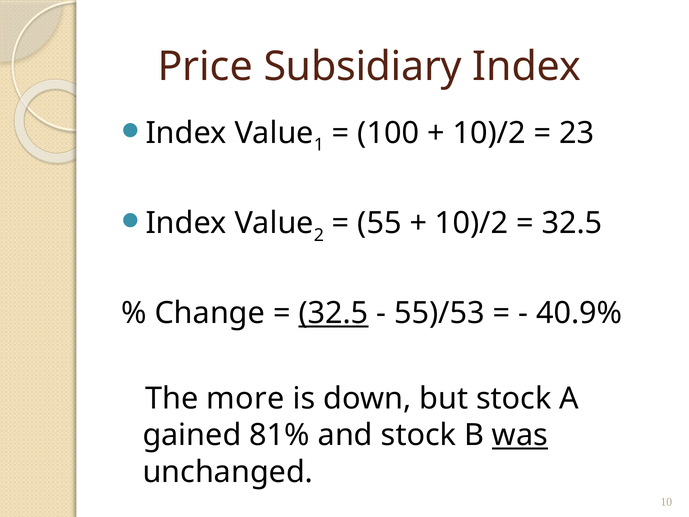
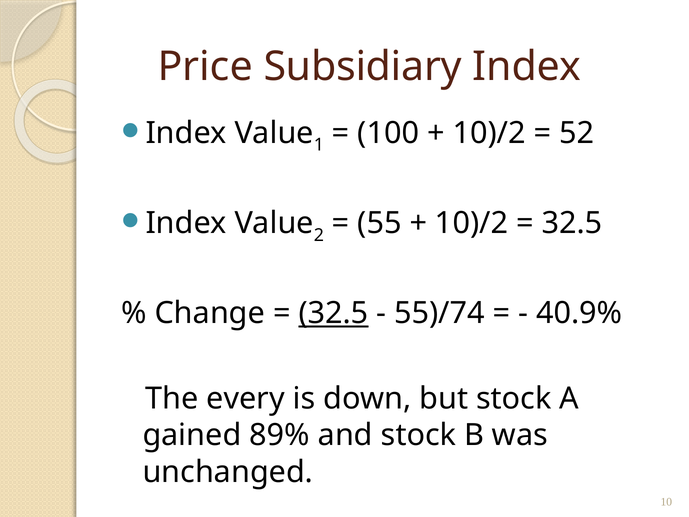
23: 23 -> 52 (577, 133)
55)/53: 55)/53 -> 55)/74 (440, 313)
more: more -> every (246, 398)
81%: 81% -> 89% (280, 435)
was underline: present -> none (520, 435)
